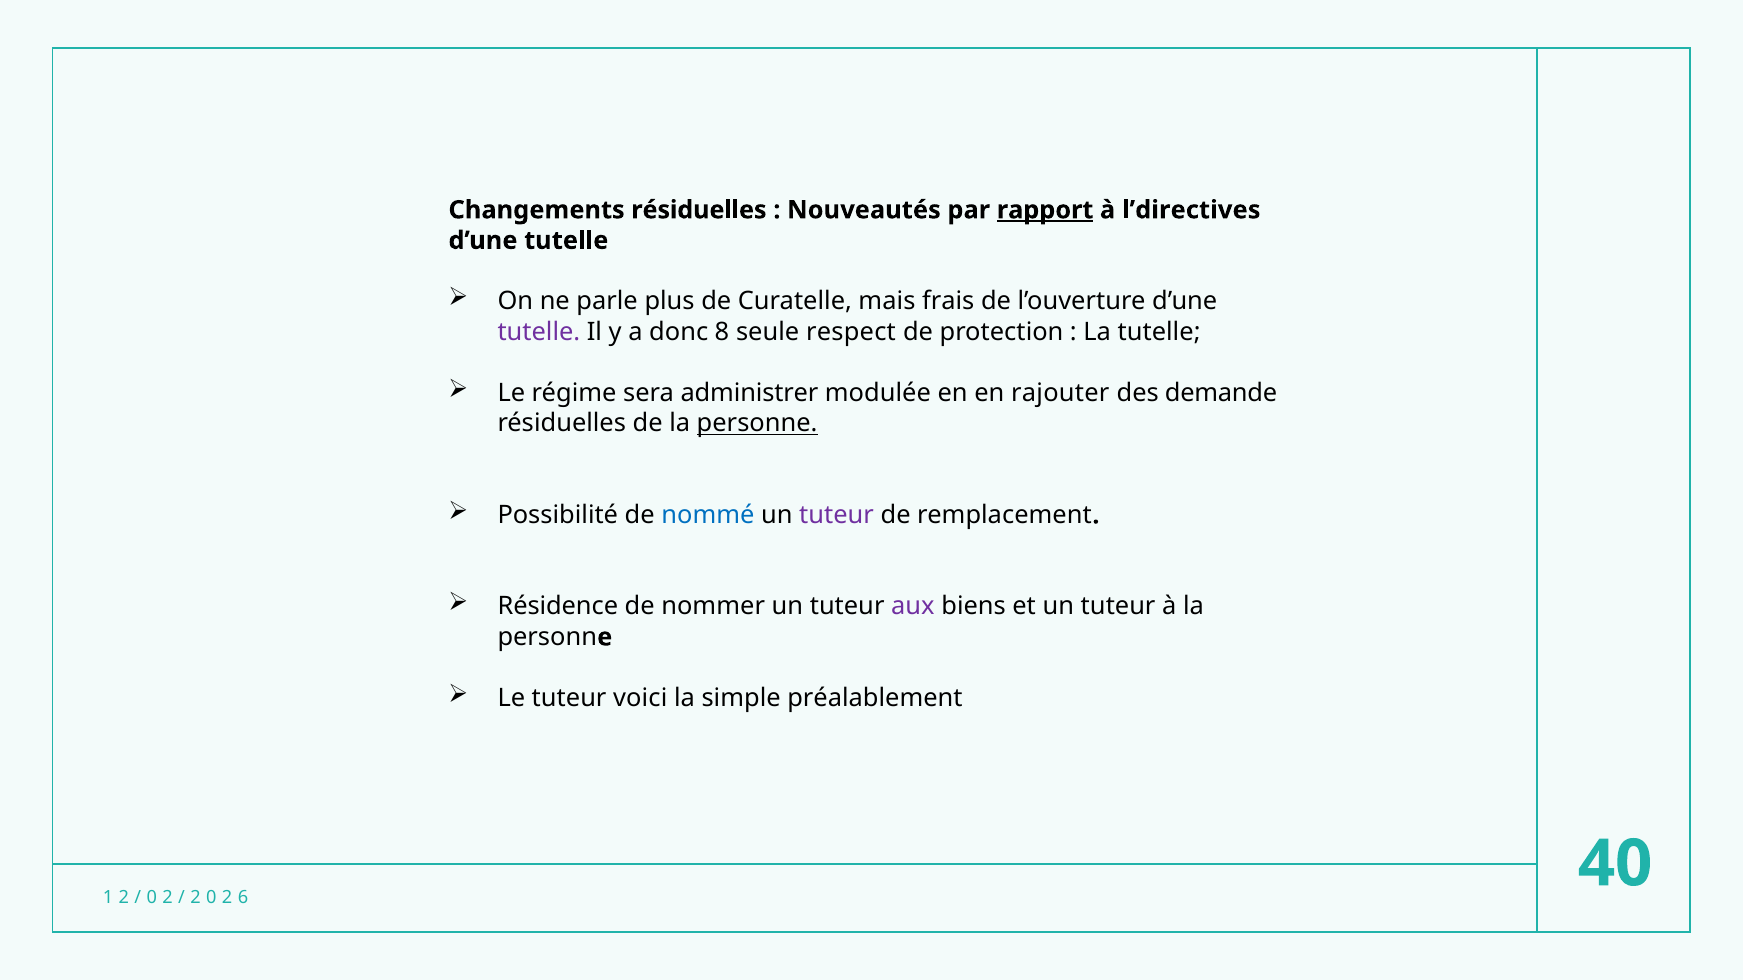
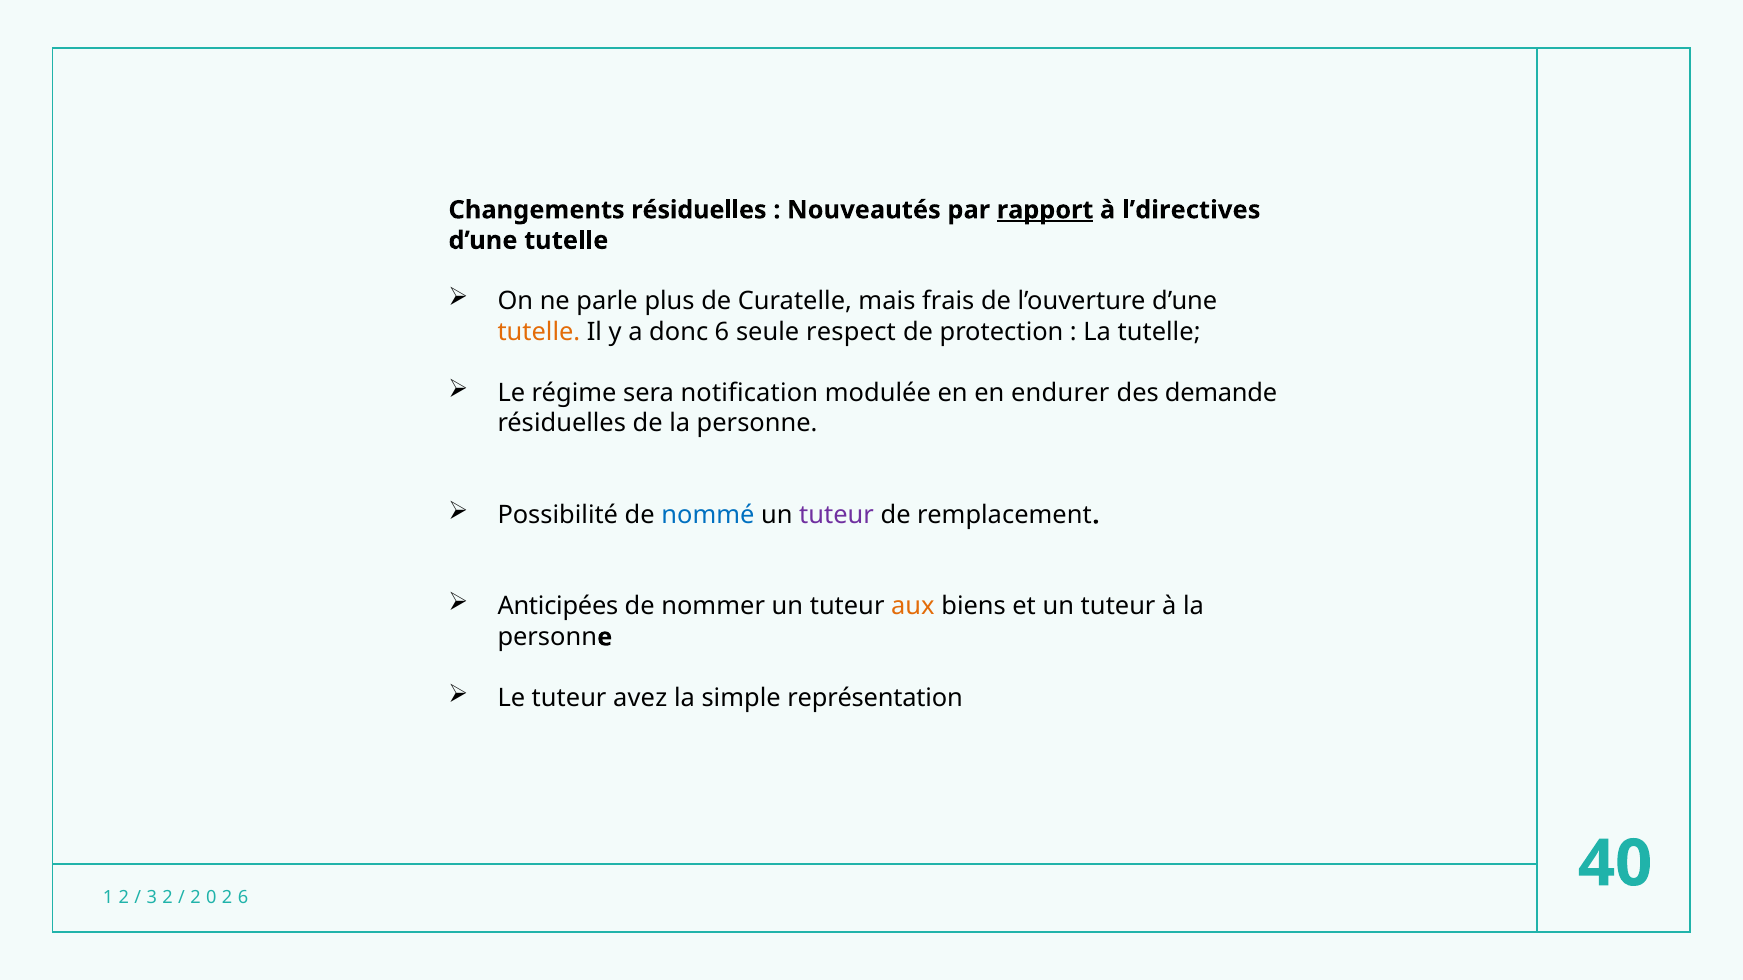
tutelle colour: purple -> orange (539, 332)
donc 8: 8 -> 6 (722, 332)
administrer: administrer -> notification (749, 393)
rajouter: rajouter -> endurer (1060, 393)
personne underline: present -> none (757, 424)
Résidence: Résidence -> Anticipées (558, 607)
aux colour: purple -> orange (913, 607)
voici: voici -> avez (640, 698)
préalablement: préalablement -> représentation (875, 698)
0: 0 -> 3 (152, 898)
